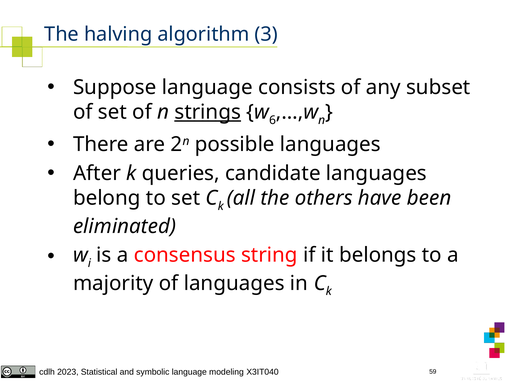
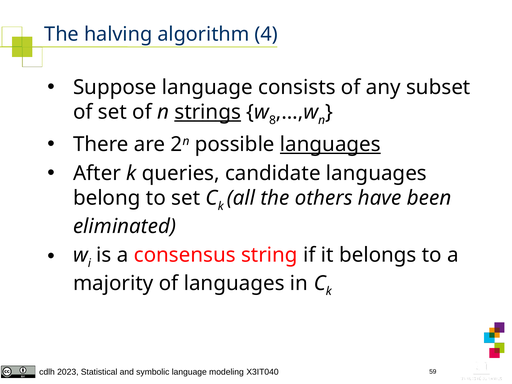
3: 3 -> 4 (266, 34)
6: 6 -> 8 (273, 120)
languages underline: none -> present (330, 144)
